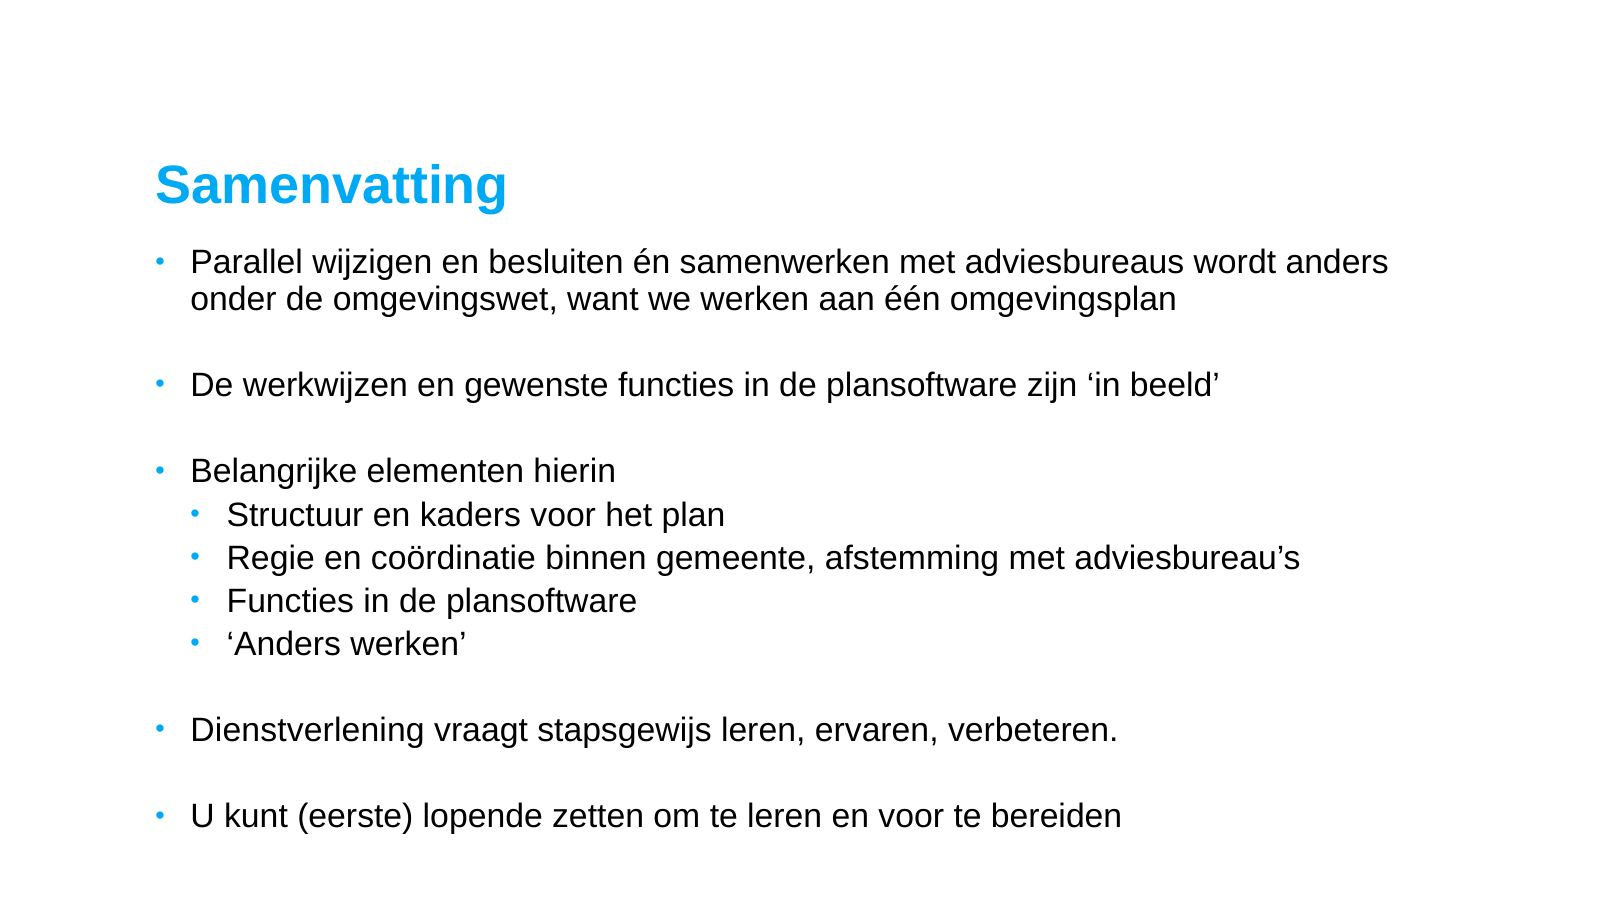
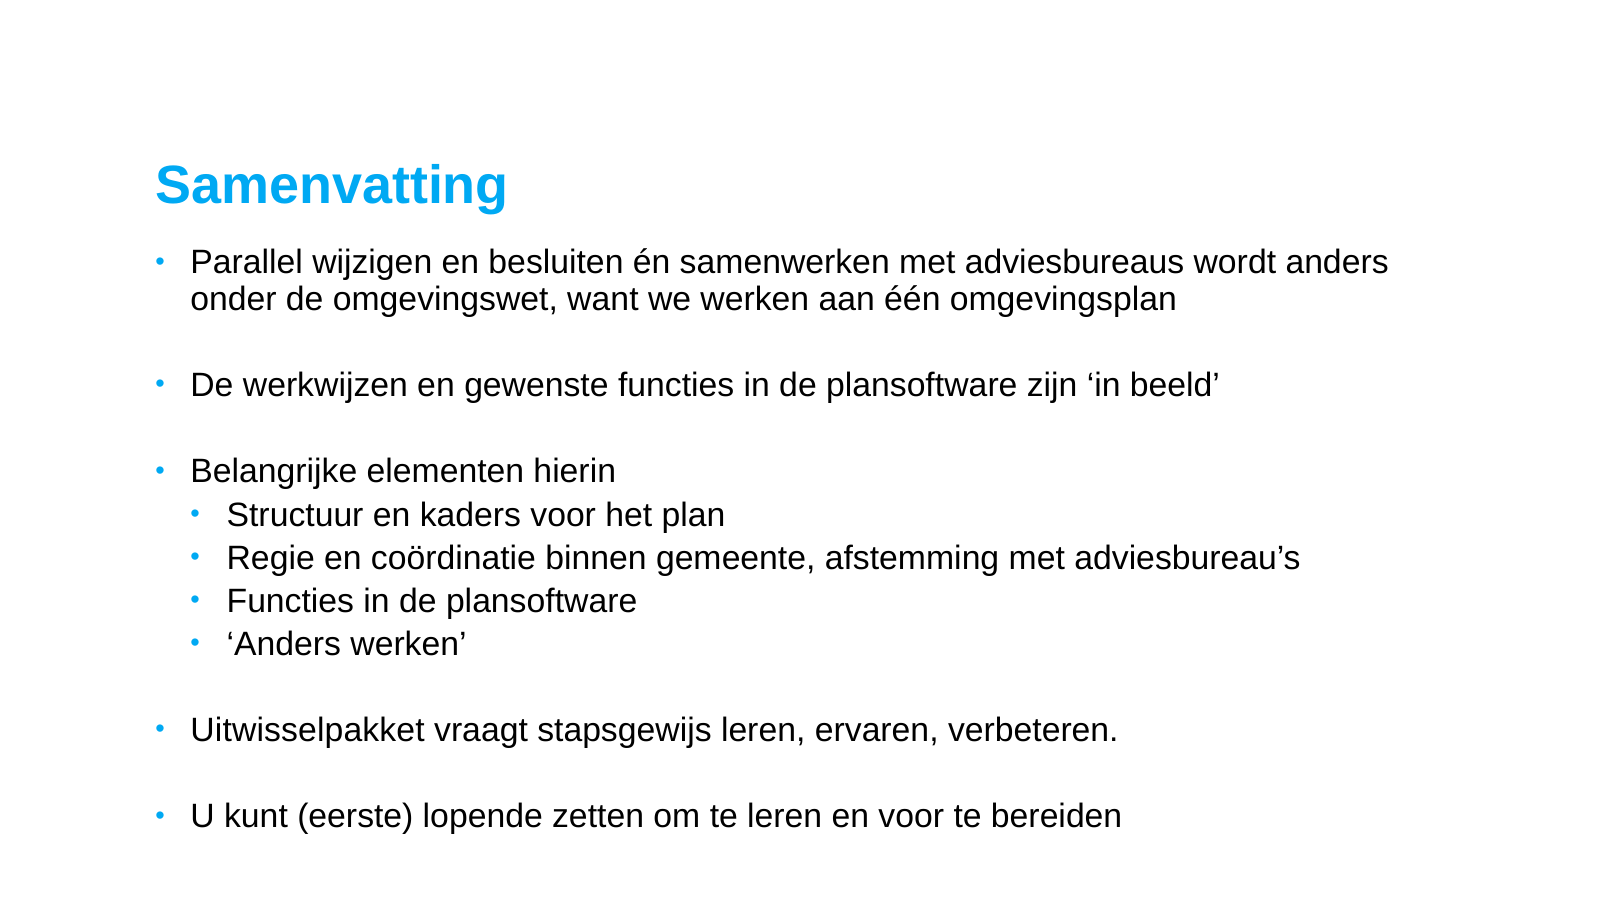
Dienstverlening: Dienstverlening -> Uitwisselpakket (308, 731)
